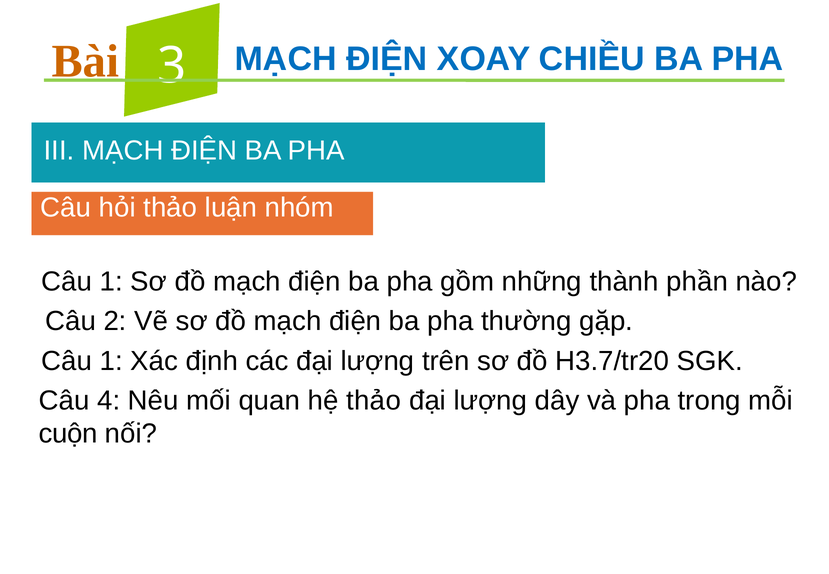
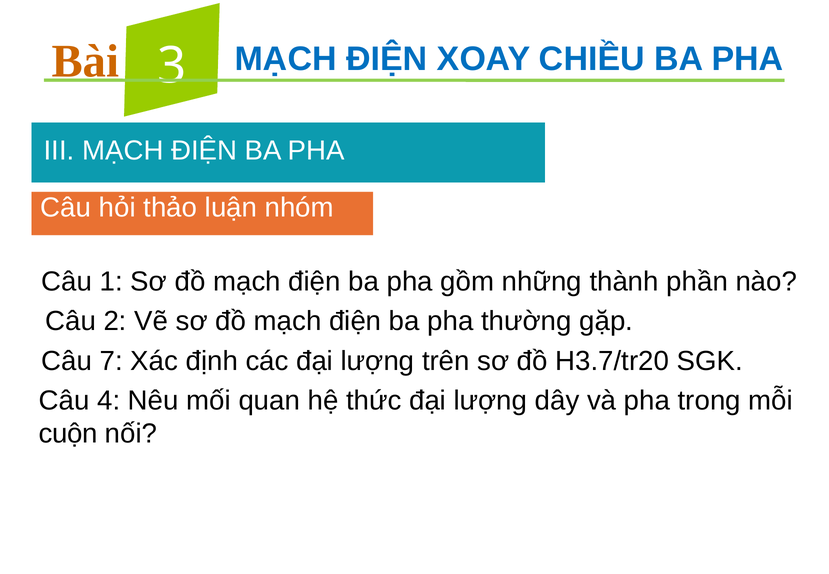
1: 1 -> 7 (111, 361)
hệ thảo: thảo -> thức (374, 401)
